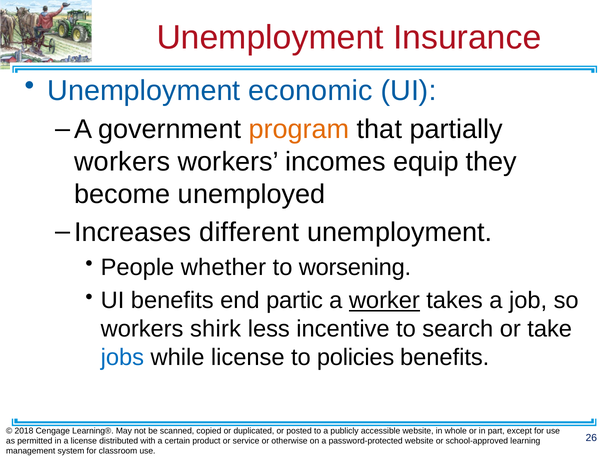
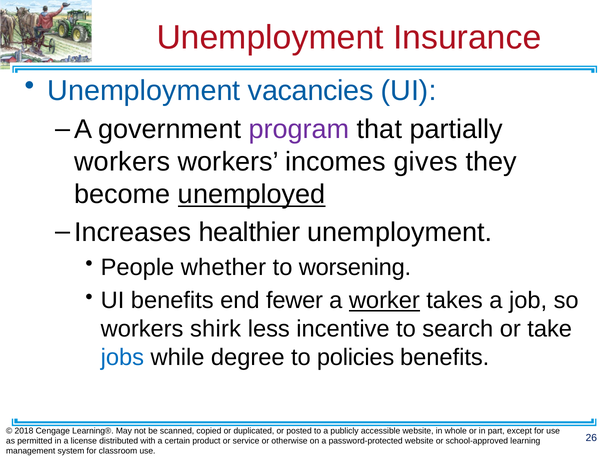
economic: economic -> vacancies (311, 91)
program colour: orange -> purple (299, 129)
equip: equip -> gives (426, 162)
unemployed underline: none -> present (252, 194)
different: different -> healthier (249, 232)
partic: partic -> fewer (295, 300)
while license: license -> degree (248, 357)
